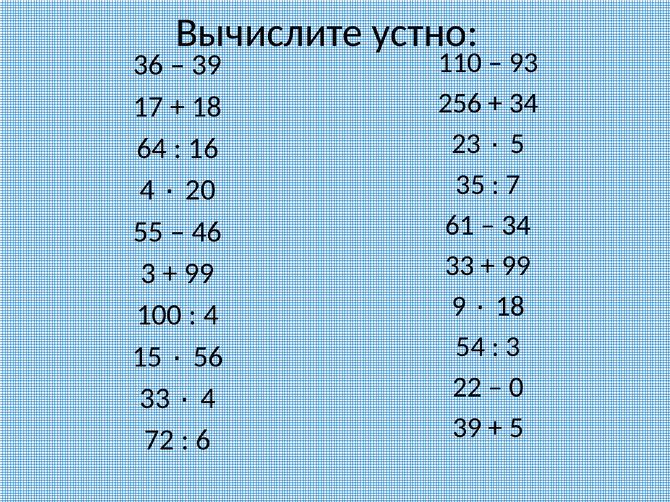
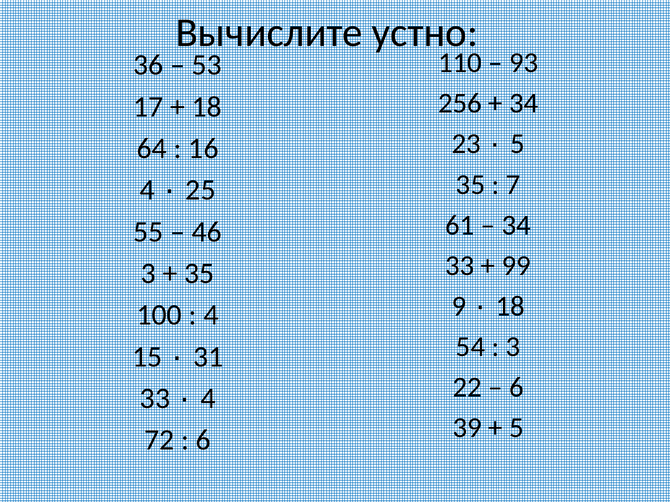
39: 39 -> 53 (207, 65)
20: 20 -> 25 (201, 190)
99: 99 -> 35 (199, 274)
56: 56 -> 31 (208, 357)
0: 0 -> 6 (516, 388)
